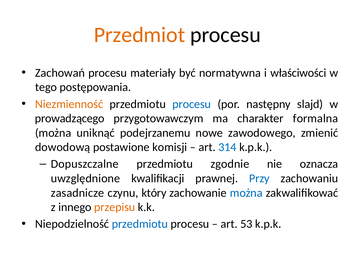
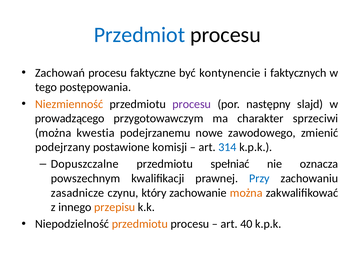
Przedmiot colour: orange -> blue (139, 35)
materiały: materiały -> faktyczne (153, 73)
normatywna: normatywna -> kontynencie (230, 73)
właściwości: właściwości -> faktycznych (298, 73)
procesu colour: blue -> purple (192, 104)
formalna: formalna -> sprzeciwi (316, 118)
uniknąć: uniknąć -> kwestia (96, 133)
dowodową: dowodową -> podejrzany (63, 147)
zgodnie: zgodnie -> spełniać (230, 164)
uwzględnione: uwzględnione -> powszechnym (86, 178)
można colour: blue -> orange (246, 193)
przedmiotu colour: blue -> orange (140, 224)
53: 53 -> 40 (246, 224)
